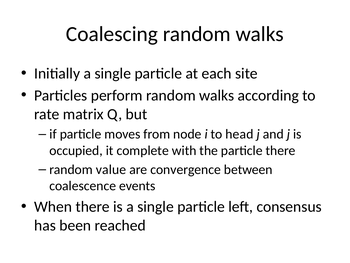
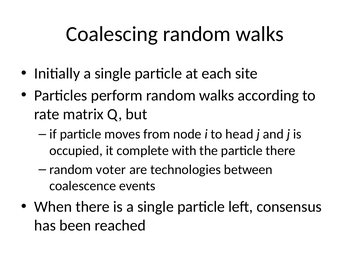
value: value -> voter (111, 169)
convergence: convergence -> technologies (186, 169)
